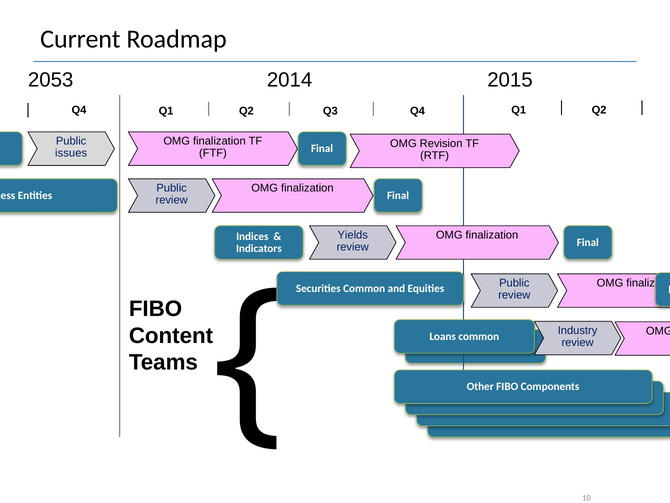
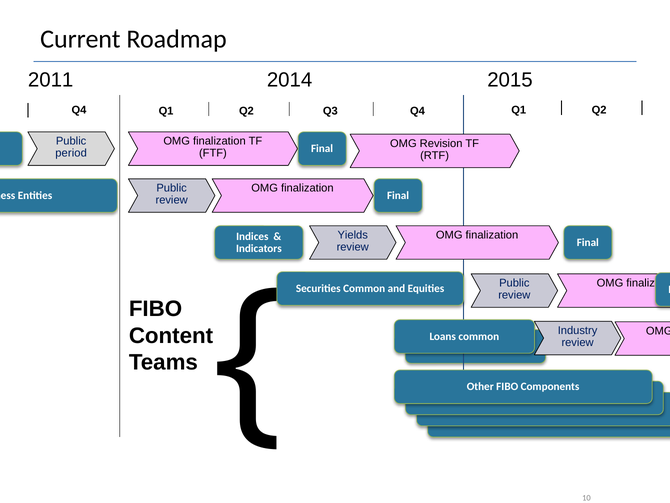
2053: 2053 -> 2011 (51, 80)
issues: issues -> period (71, 153)
